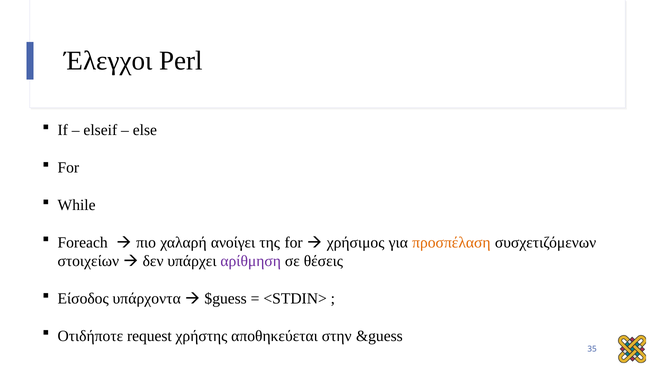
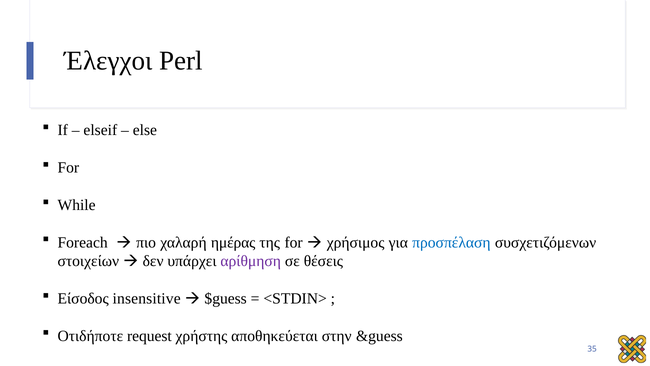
ανοίγει: ανοίγει -> ημέρας (233, 242)
προσπέλαση colour: orange -> blue (451, 242)
υπάρχοντα: υπάρχοντα -> insensitive (147, 298)
